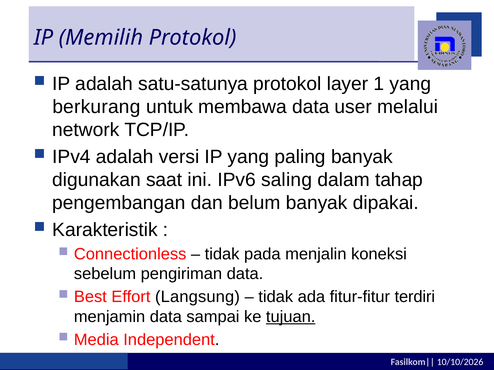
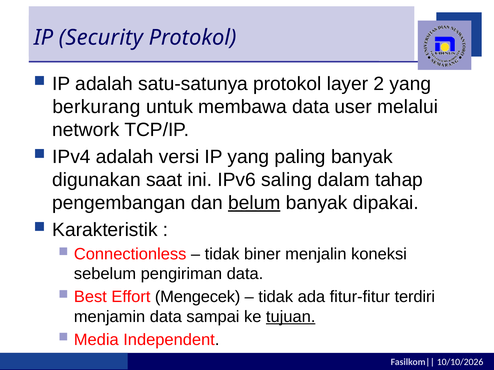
Memilih: Memilih -> Security (101, 38)
1: 1 -> 2 (379, 84)
belum underline: none -> present (254, 203)
pada: pada -> biner (262, 254)
Langsung: Langsung -> Mengecek (198, 297)
